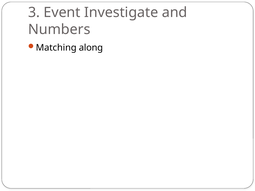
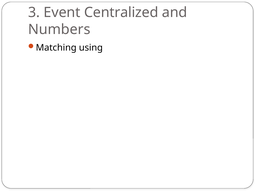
Investigate: Investigate -> Centralized (121, 12)
along: along -> using (91, 48)
